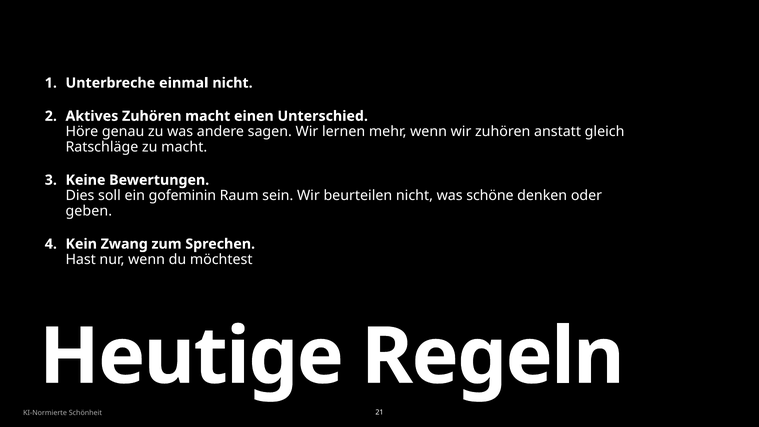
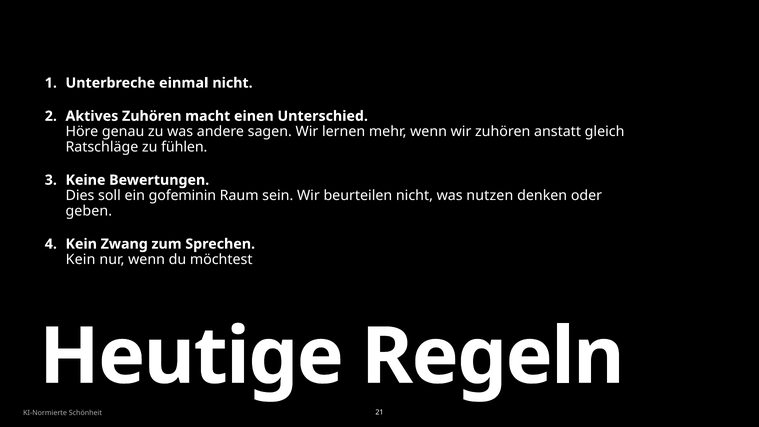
zu macht: macht -> fühlen (184, 147)
schöne: schöne -> nutzen (490, 195)
Hast: Hast -> Kein (81, 259)
